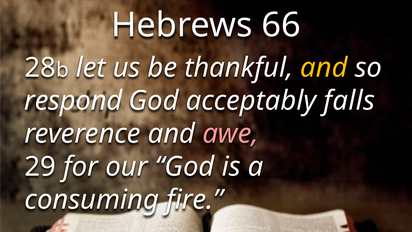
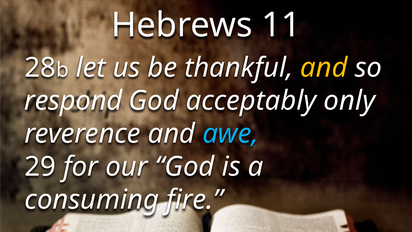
66: 66 -> 11 (281, 25)
falls: falls -> only (349, 101)
awe colour: pink -> light blue (230, 134)
